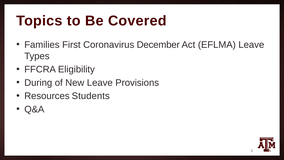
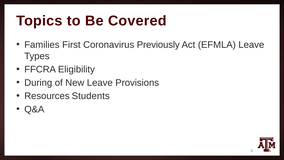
December: December -> Previously (158, 45)
EFLMA: EFLMA -> EFMLA (217, 45)
